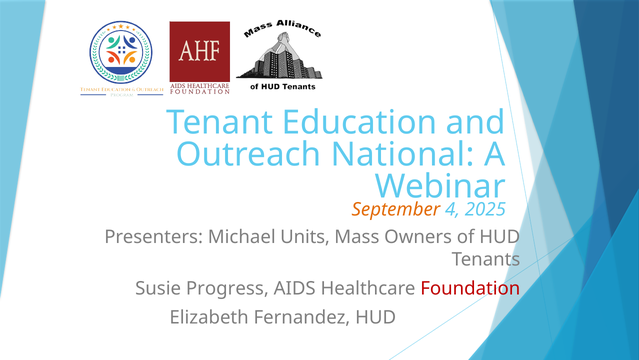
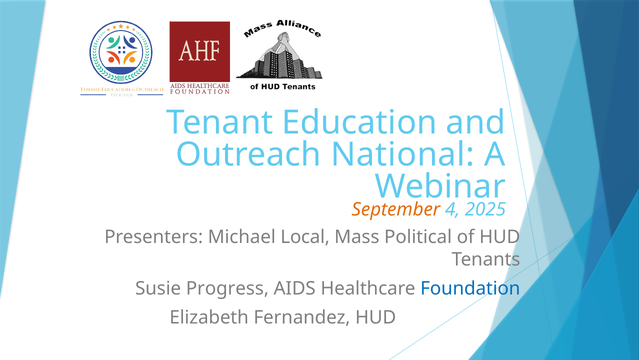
Units: Units -> Local (305, 237)
Owners: Owners -> Political (418, 237)
Foundation colour: red -> blue (470, 288)
